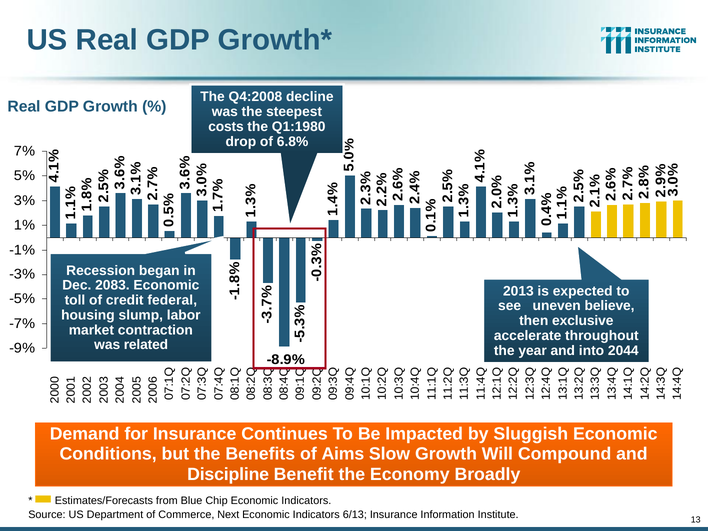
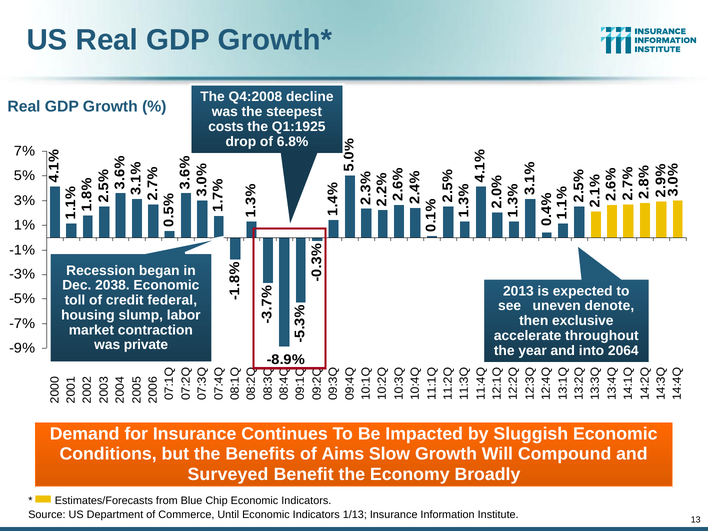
Q1:1980: Q1:1980 -> Q1:1925 (299, 127)
2083: 2083 -> 2038 (112, 285)
believe: believe -> denote (609, 306)
related: related -> private (146, 345)
2044: 2044 -> 2064 (623, 351)
Discipline: Discipline -> Surveyed (228, 474)
Next: Next -> Until (228, 515)
6/13: 6/13 -> 1/13 (355, 515)
